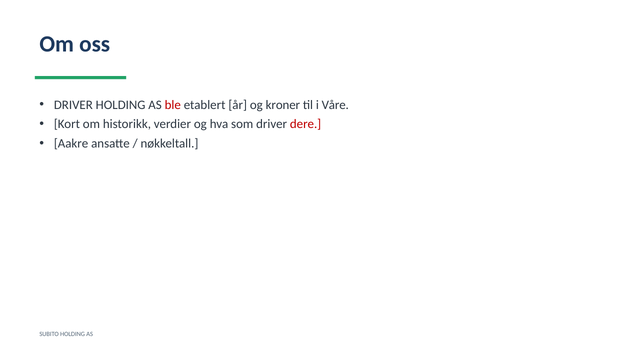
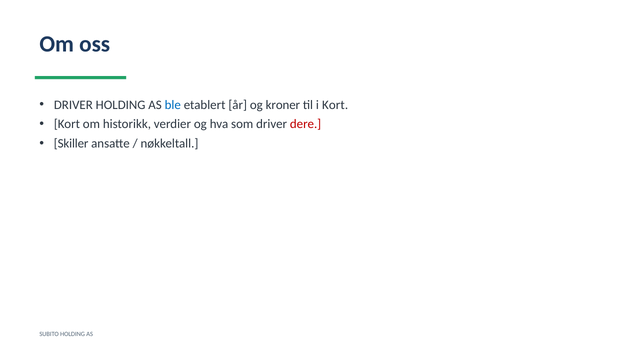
ble colour: red -> blue (173, 105)
i Våre: Våre -> Kort (335, 105)
Aakre: Aakre -> Skiller (71, 144)
